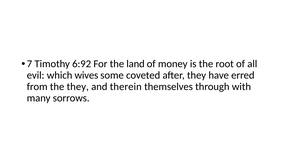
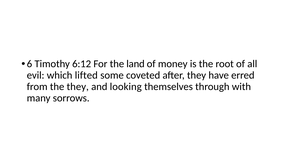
7: 7 -> 6 (29, 64)
6:92: 6:92 -> 6:12 (82, 64)
wives: wives -> lifted (86, 76)
therein: therein -> looking (126, 87)
